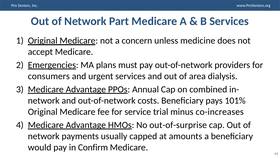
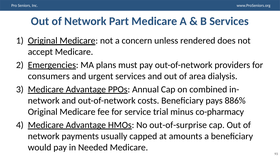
medicine: medicine -> rendered (198, 41)
101%: 101% -> 886% (235, 100)
co-increases: co-increases -> co-pharmacy (220, 111)
Confirm: Confirm -> Needed (93, 147)
